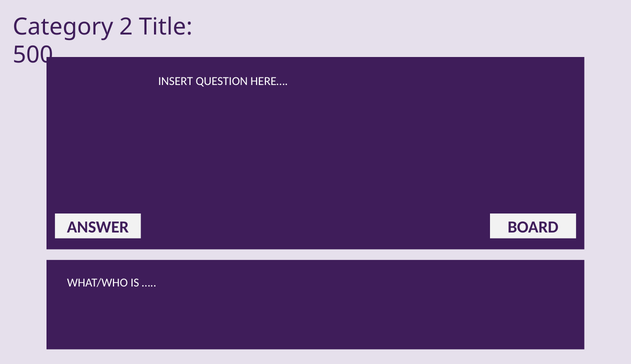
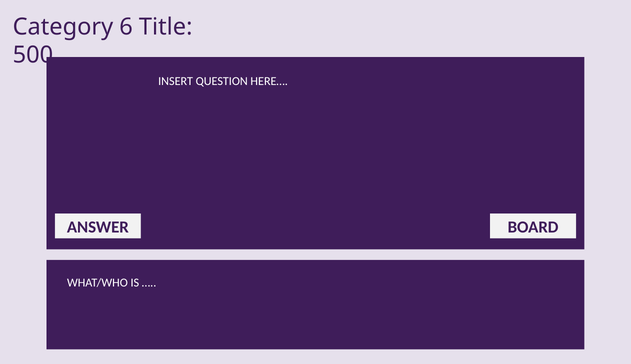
2: 2 -> 6 (126, 27)
